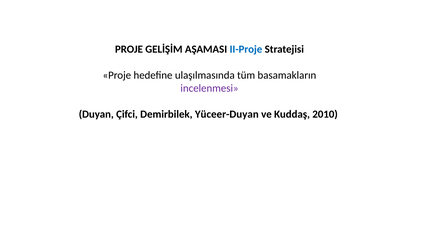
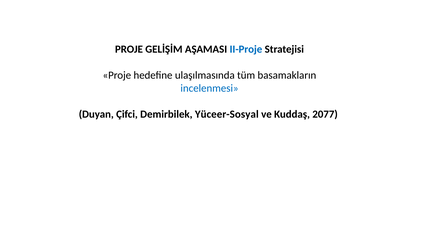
incelenmesi colour: purple -> blue (210, 88)
Yüceer-Duyan: Yüceer-Duyan -> Yüceer-Sosyal (227, 114)
2010: 2010 -> 2077 (325, 114)
